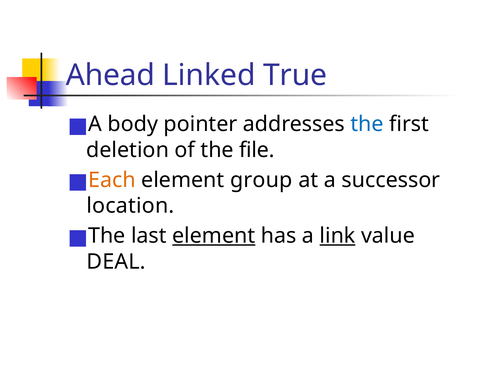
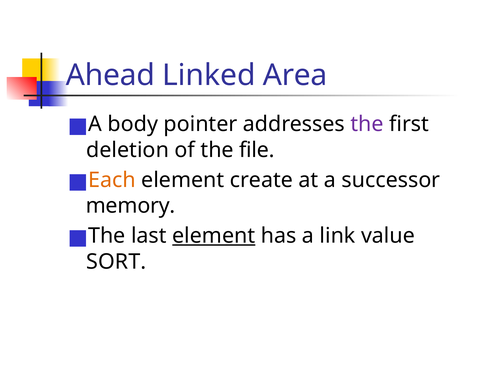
True: True -> Area (295, 75)
the colour: blue -> purple (367, 124)
group: group -> create (261, 180)
location: location -> memory (131, 206)
link underline: present -> none (337, 236)
DEAL: DEAL -> SORT (116, 262)
